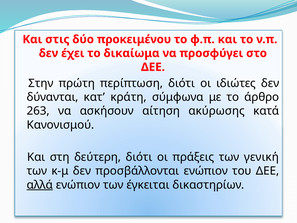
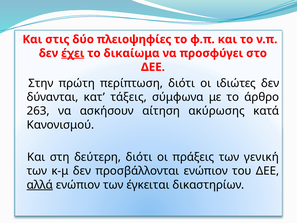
προκειμένου: προκειμένου -> πλειοψηφίες (134, 39)
έχει underline: none -> present (73, 53)
κράτη: κράτη -> τάξεις (129, 97)
